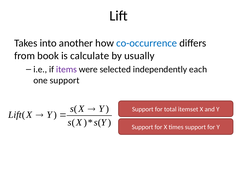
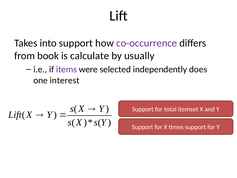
into another: another -> support (76, 43)
co-occurrence colour: blue -> purple (147, 43)
each: each -> does (198, 69)
one support: support -> interest (65, 80)
